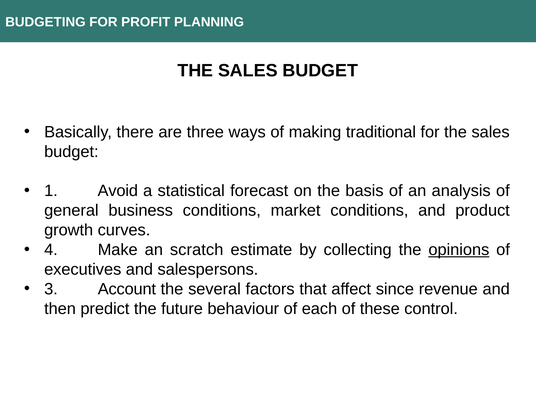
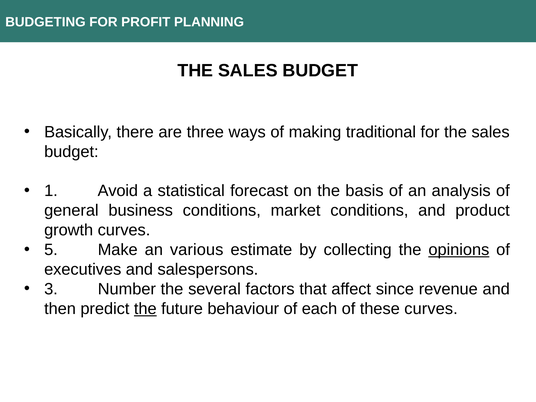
4: 4 -> 5 (51, 250)
scratch: scratch -> various (197, 250)
Account: Account -> Number (127, 289)
the underline: none -> present (145, 309)
these control: control -> curves (431, 309)
